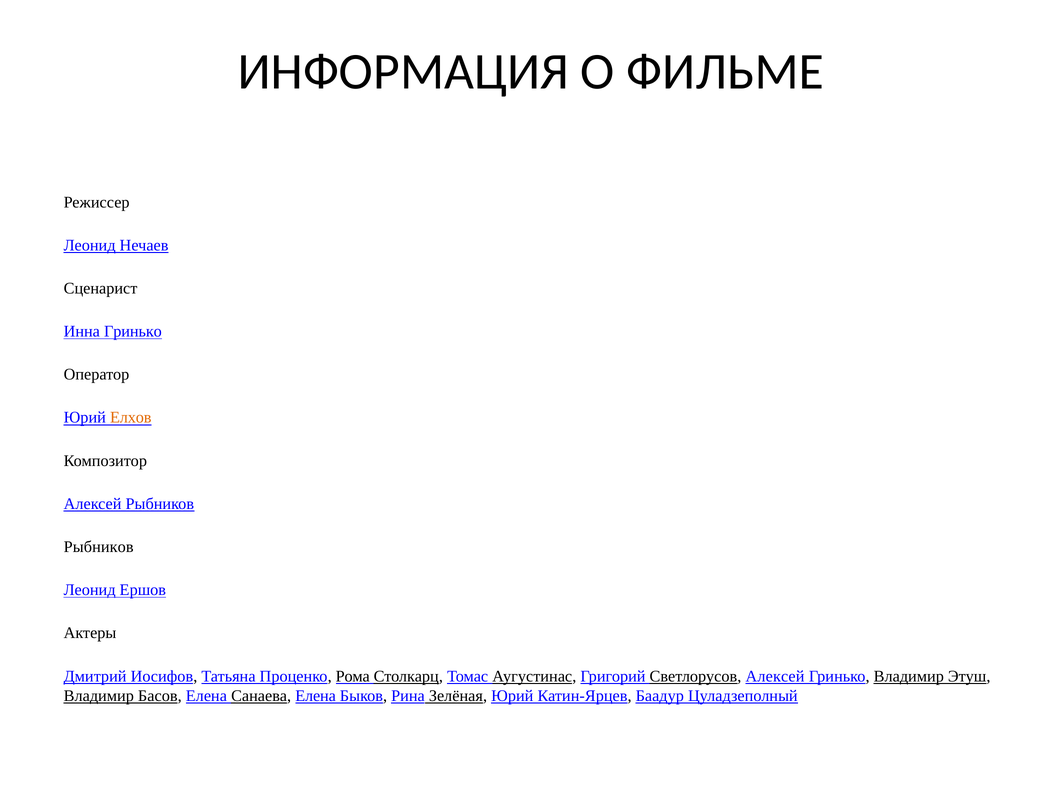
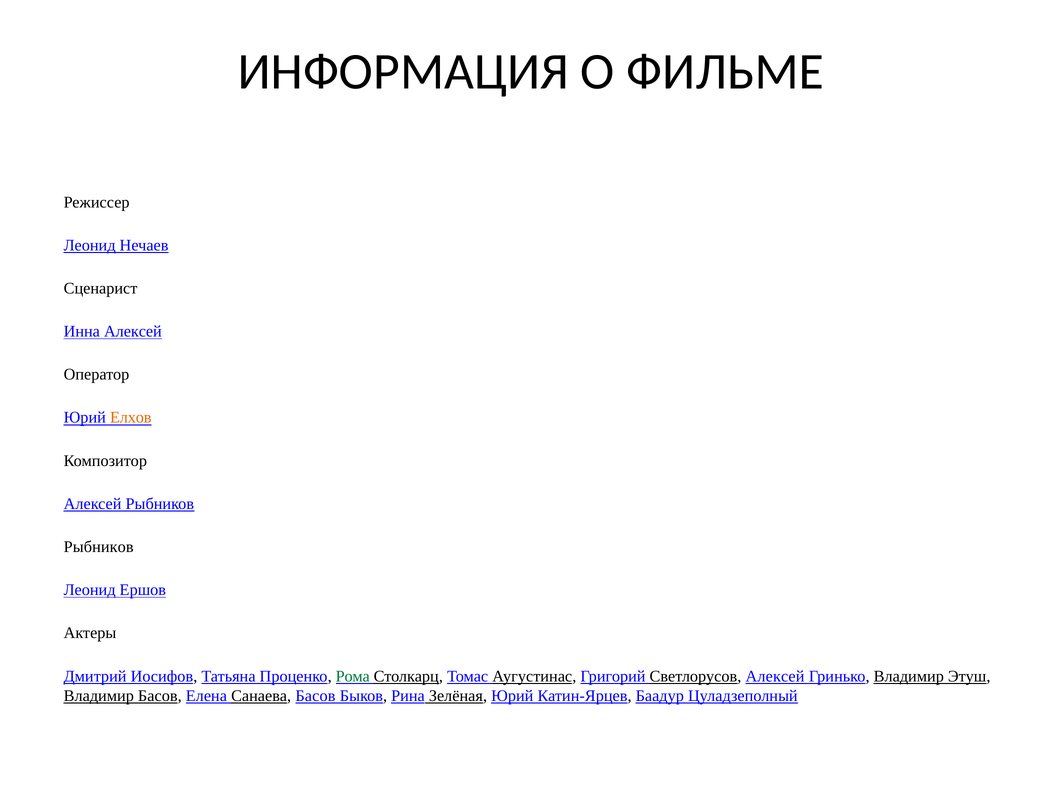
Инна Гринько: Гринько -> Алексей (133, 331)
Рома colour: black -> green (353, 676)
Санаева Елена: Елена -> Басов (315, 695)
